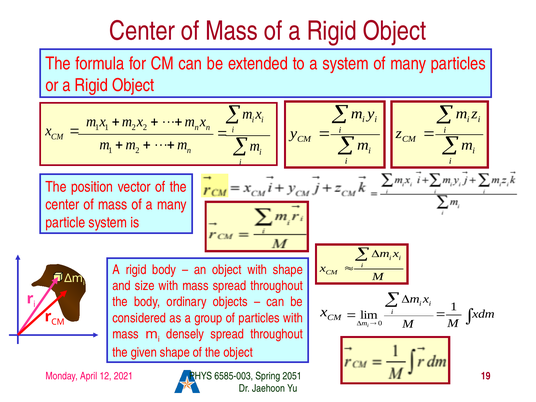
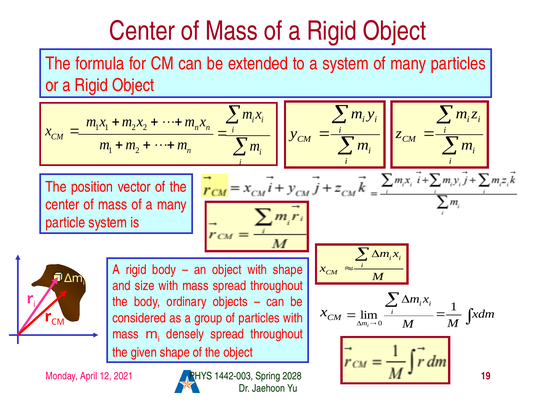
6585-003: 6585-003 -> 1442-003 (234, 376)
2051: 2051 -> 2028 (292, 376)
